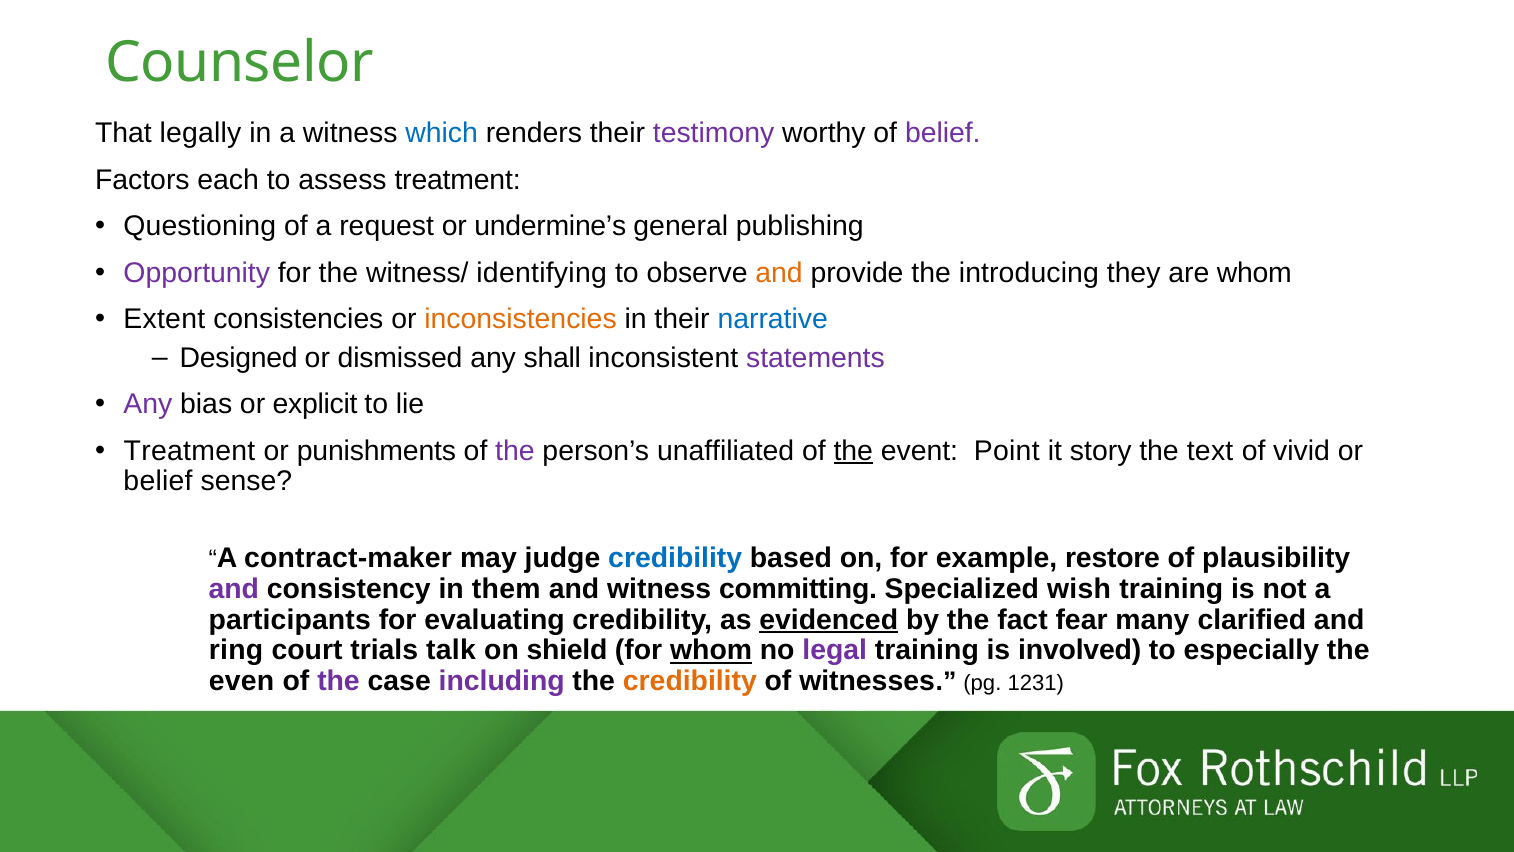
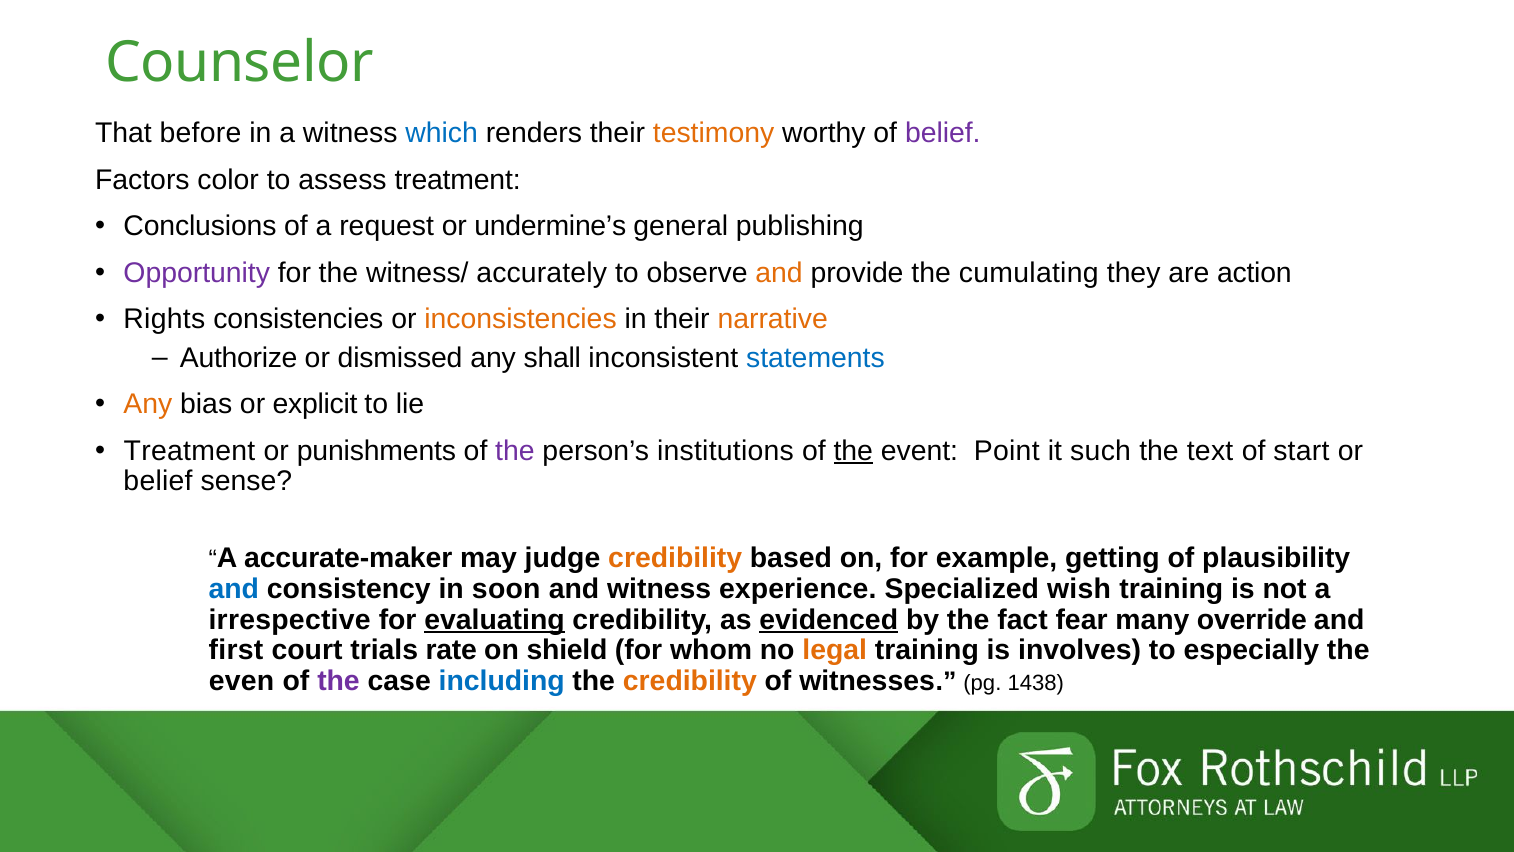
legally: legally -> before (200, 133)
testimony colour: purple -> orange (714, 133)
each: each -> color (228, 180)
Questioning: Questioning -> Conclusions (200, 226)
identifying: identifying -> accurately (542, 273)
introducing: introducing -> cumulating (1029, 273)
are whom: whom -> action (1254, 273)
Extent: Extent -> Rights (164, 319)
narrative colour: blue -> orange (773, 319)
Designed: Designed -> Authorize (239, 358)
statements colour: purple -> blue (815, 358)
Any colour: purple -> orange (148, 404)
unaffiliated: unaffiliated -> institutions (725, 450)
story: story -> such (1101, 450)
vivid: vivid -> start (1301, 450)
contract-maker: contract-maker -> accurate-maker (348, 558)
credibility colour: blue -> orange (675, 558)
restore: restore -> getting (1112, 558)
and colour: purple -> blue (234, 589)
them: them -> soon (506, 589)
committing: committing -> experience (798, 589)
participants: participants -> irrespective (290, 619)
evaluating underline: none -> present (494, 619)
clarified: clarified -> override (1252, 619)
ring: ring -> first (236, 650)
talk: talk -> rate (451, 650)
whom underline: present -> none (711, 650)
legal colour: purple -> orange (835, 650)
involved: involved -> involves (1080, 650)
including colour: purple -> blue (502, 681)
1231: 1231 -> 1438 (1036, 683)
